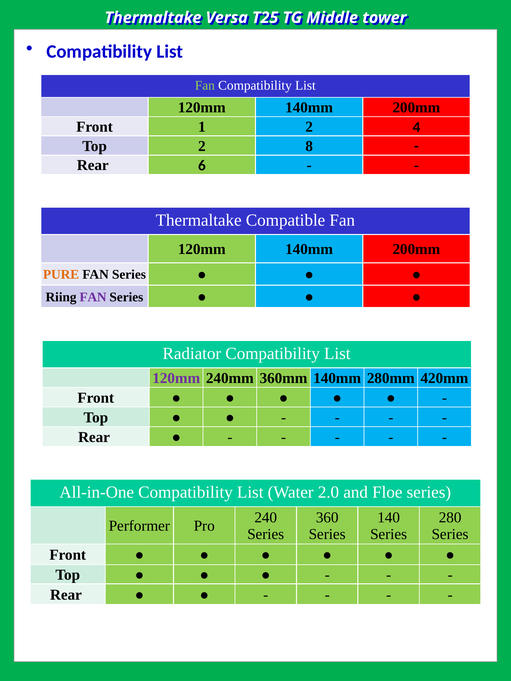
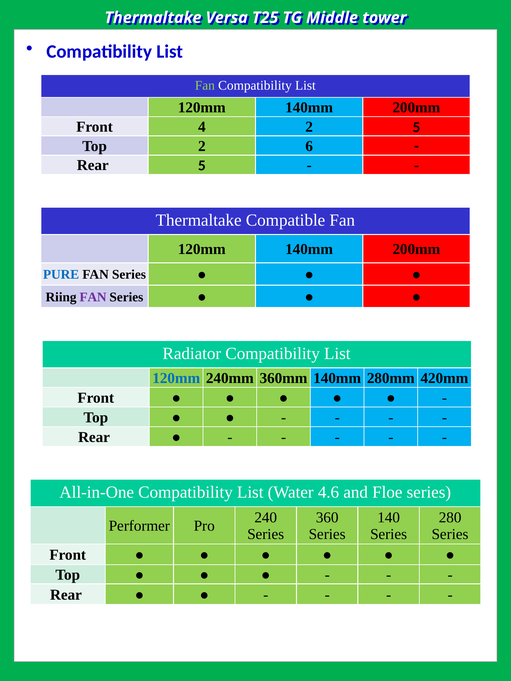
1: 1 -> 4 (202, 127)
2 4: 4 -> 5 (416, 127)
8: 8 -> 6 (309, 146)
Rear 6: 6 -> 5 (202, 166)
PURE colour: orange -> blue (61, 275)
120mm colour: purple -> blue (176, 378)
2.0: 2.0 -> 4.6 (328, 493)
